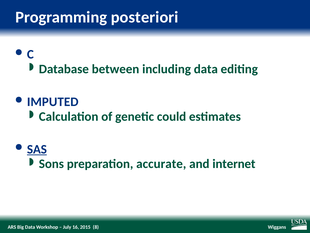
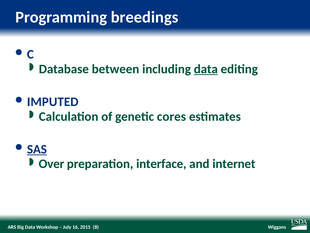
posteriori: posteriori -> breedings (145, 17)
data underline: none -> present (206, 69)
could: could -> cores (171, 116)
Sons: Sons -> Over (51, 164)
accurate: accurate -> interface (161, 164)
